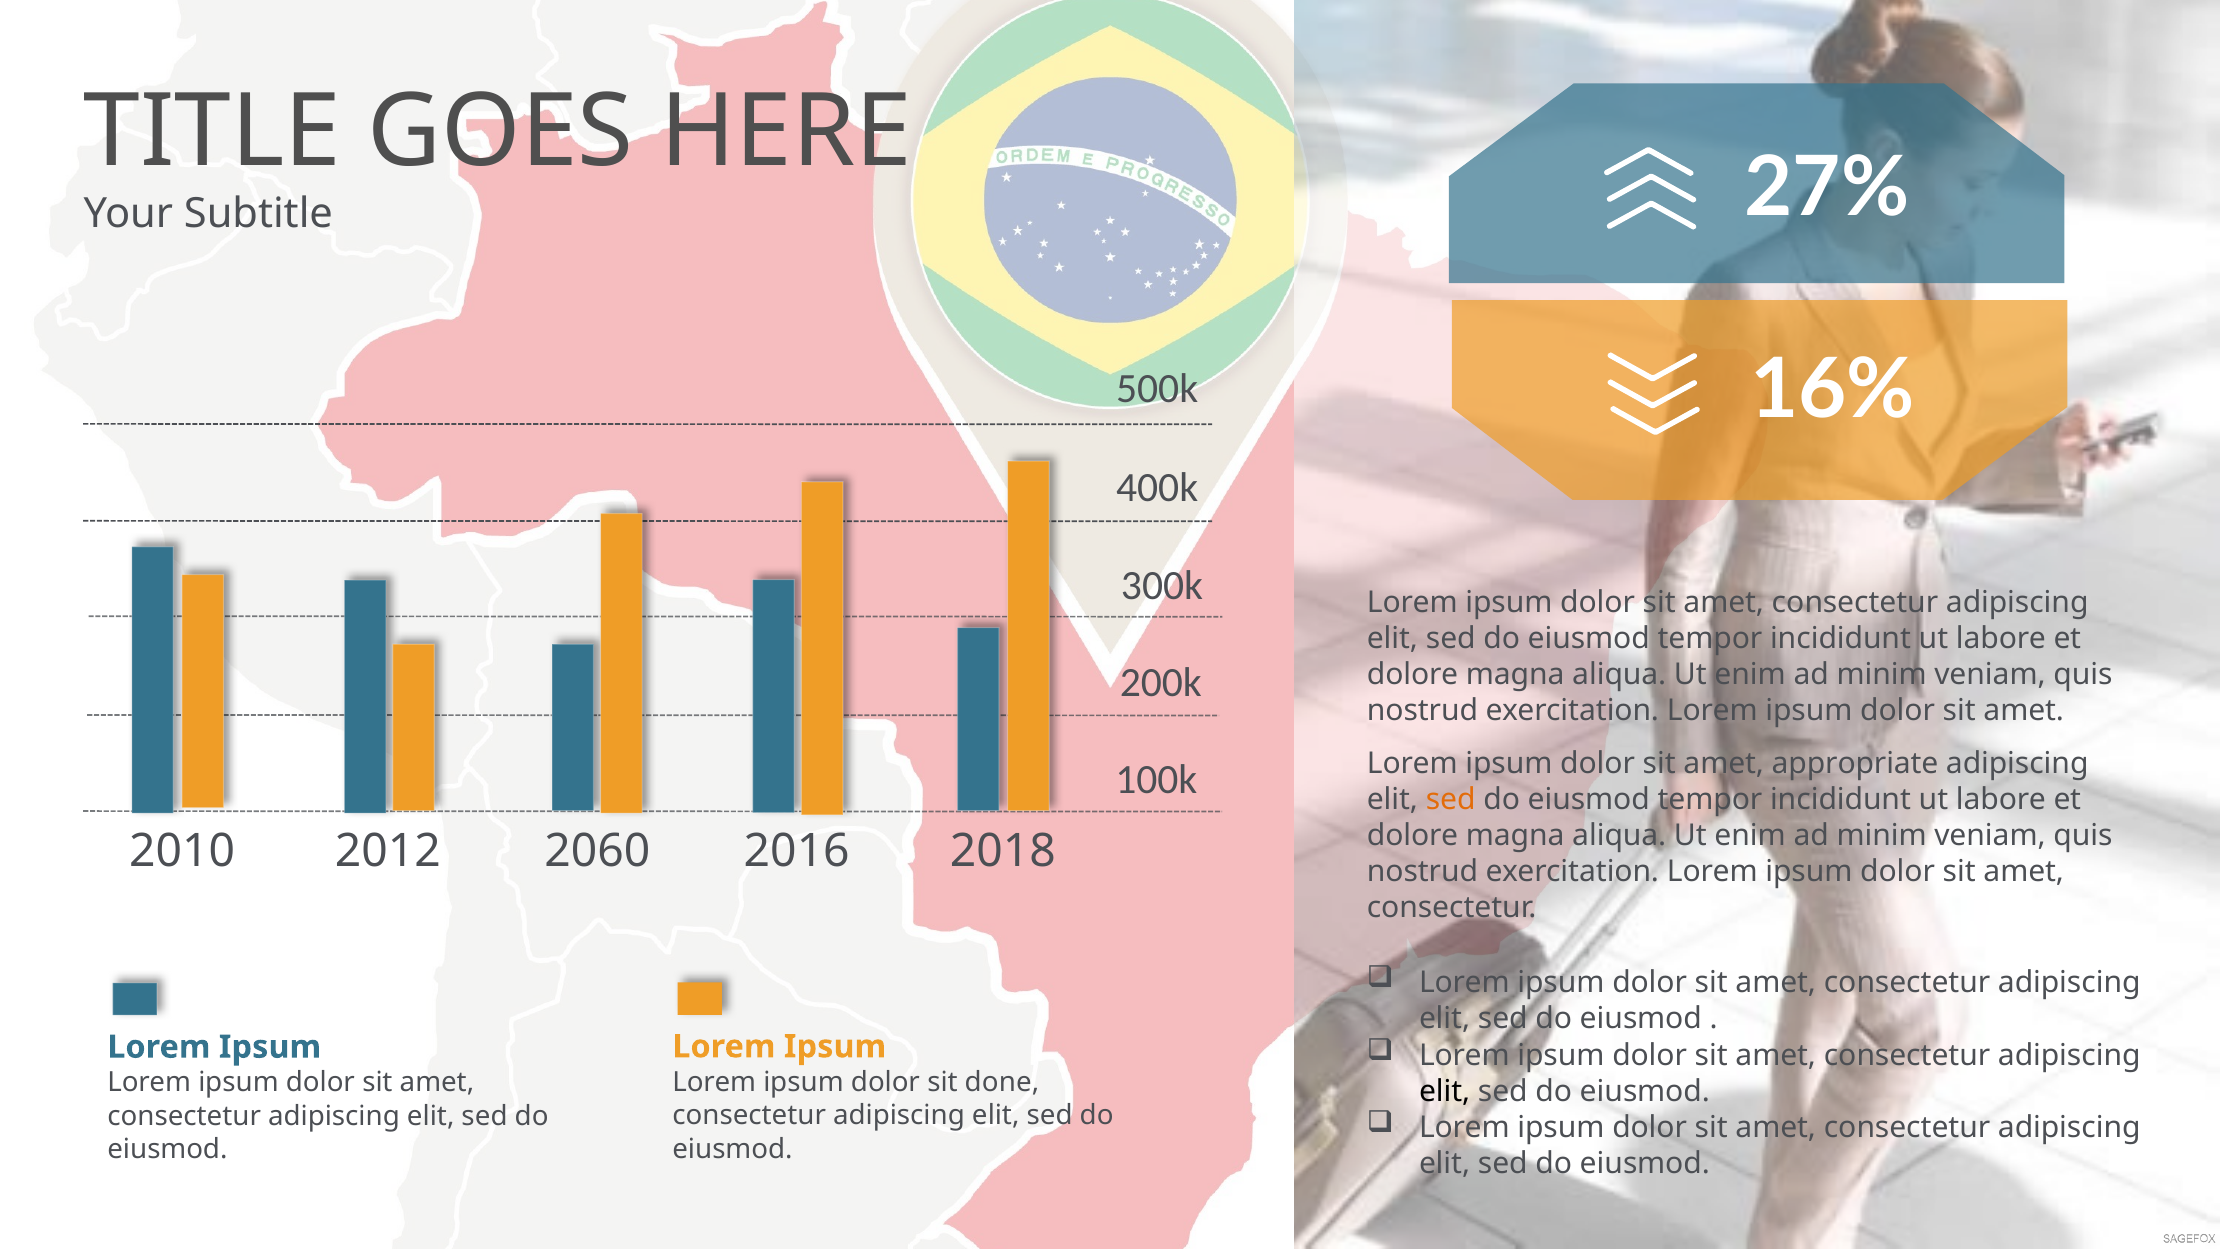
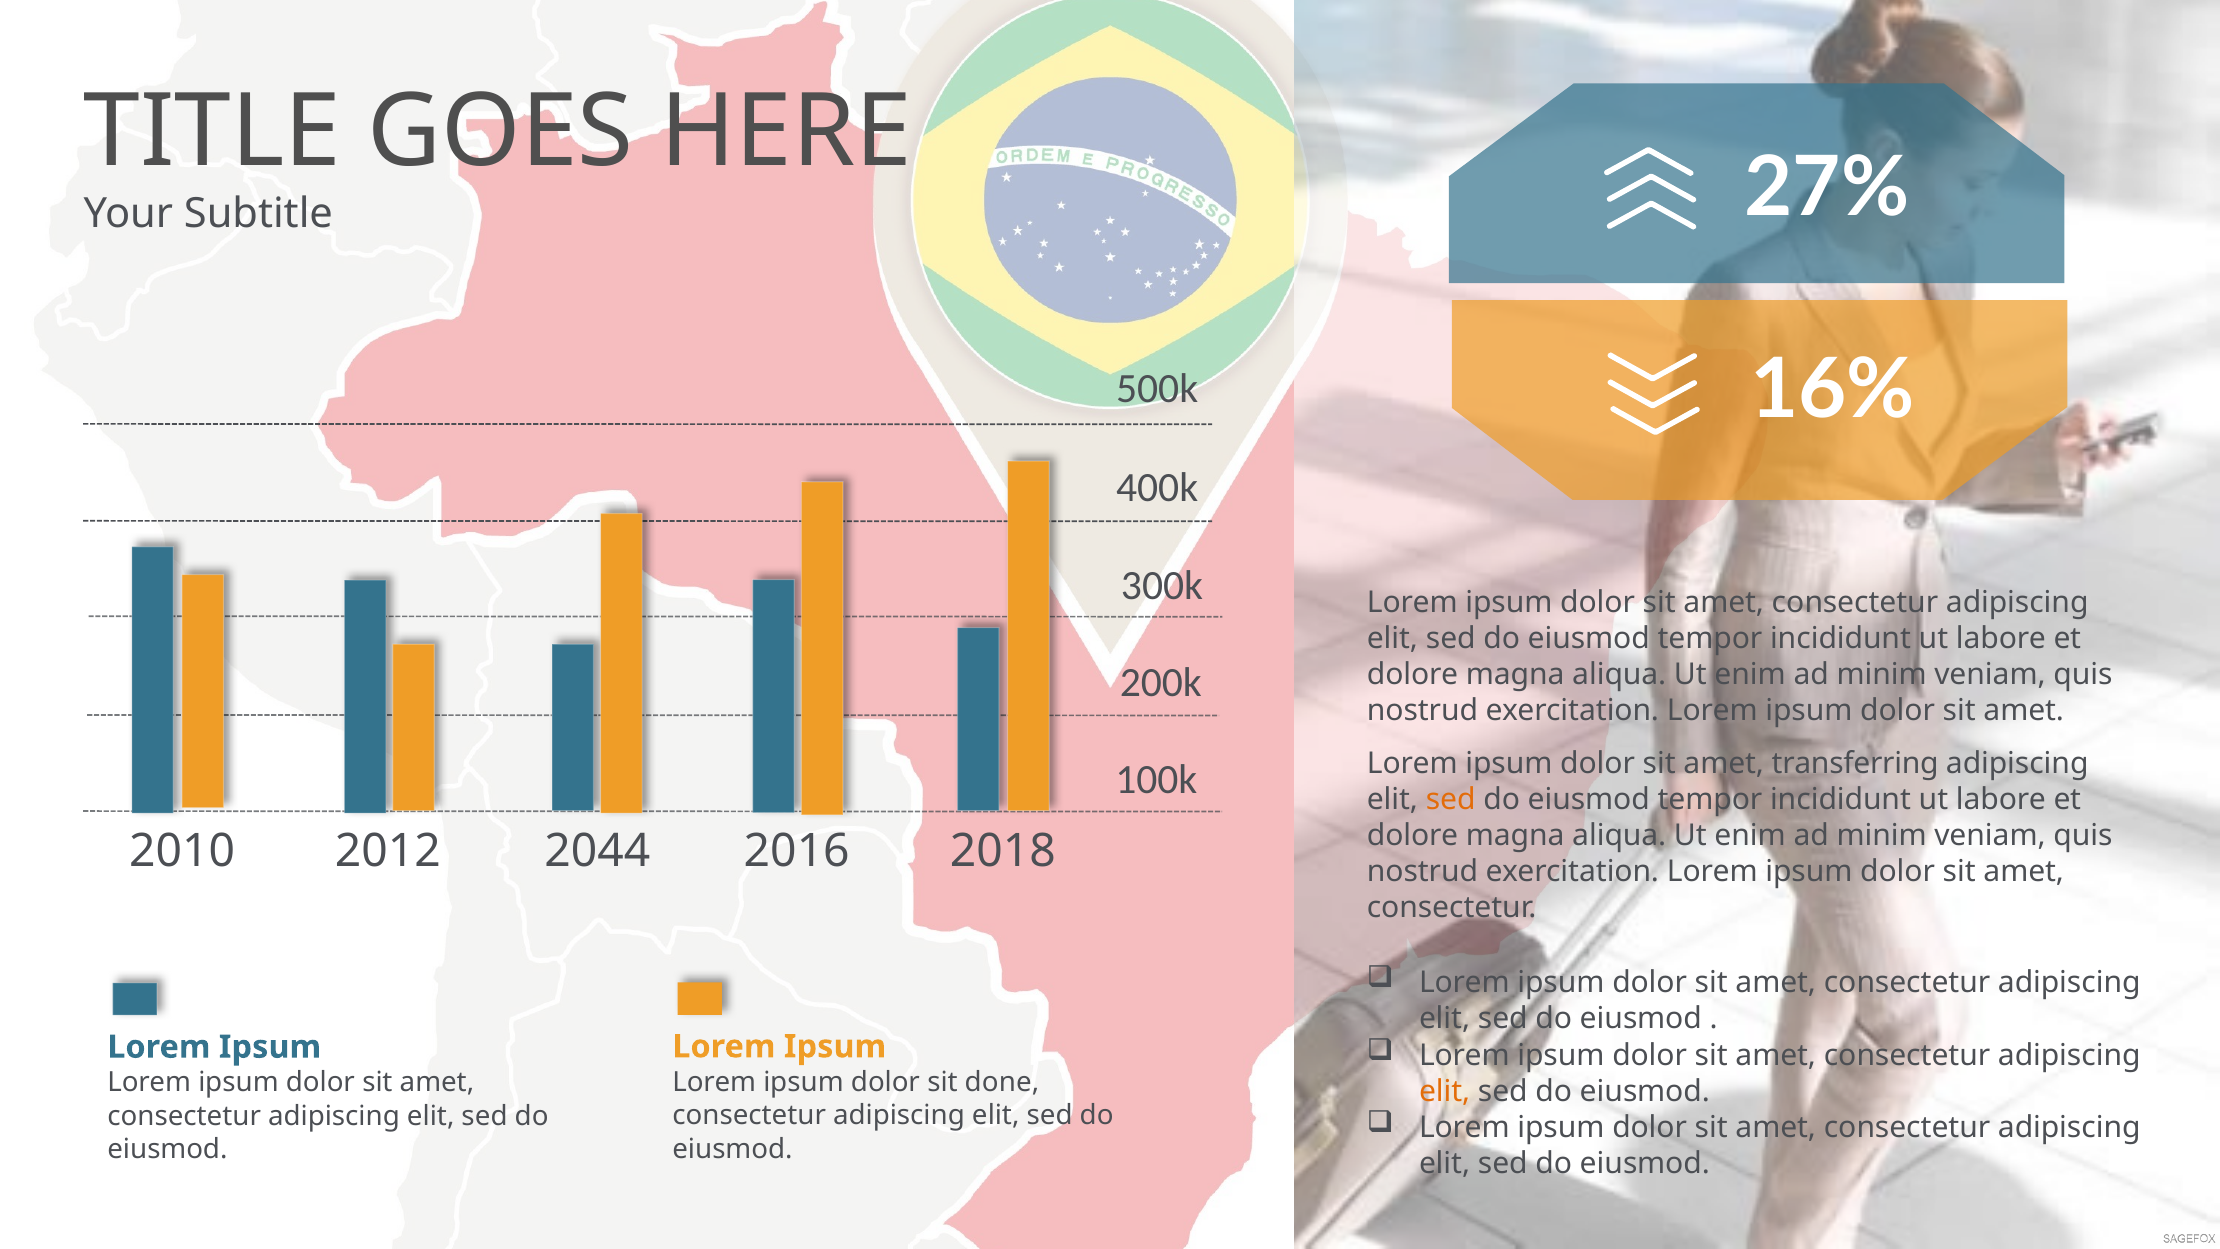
appropriate: appropriate -> transferring (1855, 763)
2060: 2060 -> 2044 (597, 851)
elit colour: black -> orange (1445, 1091)
